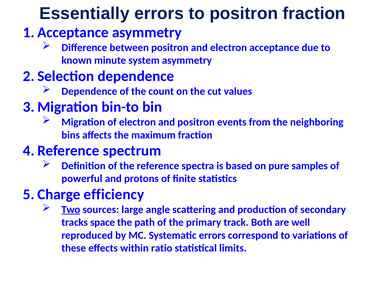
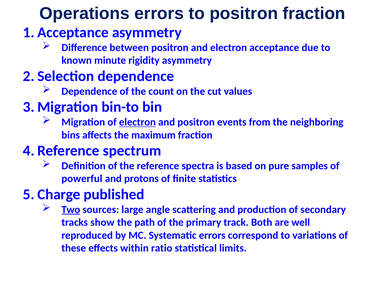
Essentially: Essentially -> Operations (84, 13)
system: system -> rigidity (144, 60)
electron underline: none -> present (137, 122)
efficiency: efficiency -> published (114, 194)
space: space -> show (102, 222)
